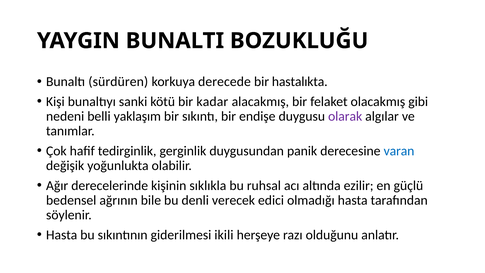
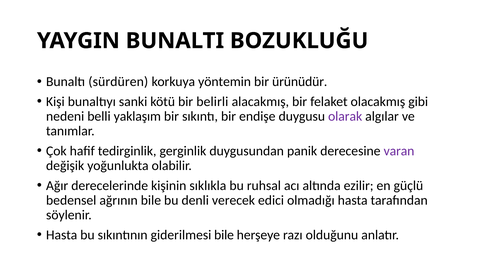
derecede: derecede -> yöntemin (225, 82)
hastalıkta: hastalıkta -> ürünüdür (300, 82)
kadar: kadar -> belirli (212, 102)
varan colour: blue -> purple (399, 151)
giderilmesi ikili: ikili -> bile (224, 235)
